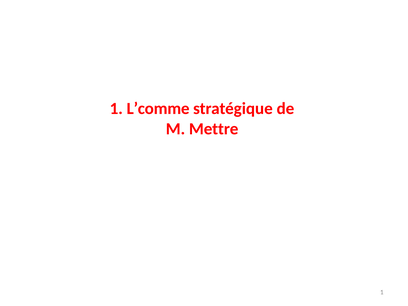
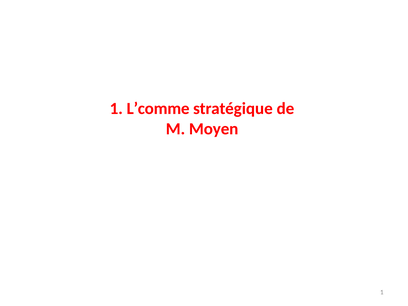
Mettre: Mettre -> Moyen (214, 129)
